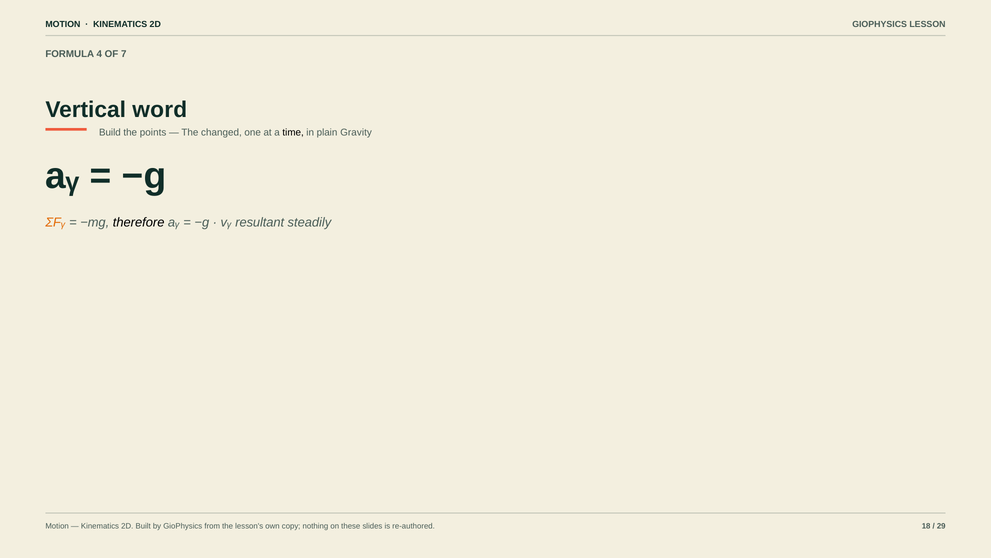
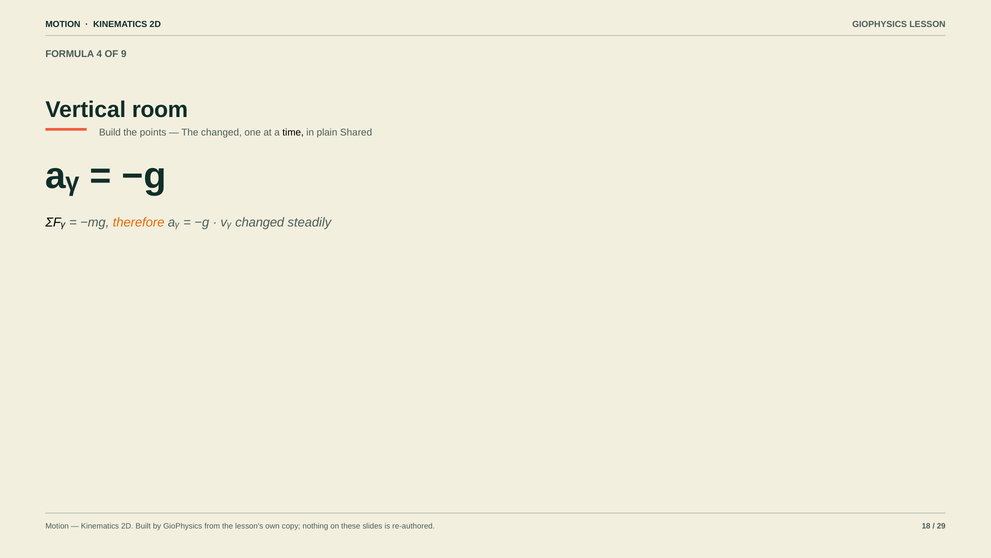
7: 7 -> 9 (124, 54)
word: word -> room (160, 110)
Gravity: Gravity -> Shared (356, 132)
ΣFᵧ colour: orange -> black (56, 222)
therefore colour: black -> orange (139, 222)
vᵧ resultant: resultant -> changed (260, 222)
